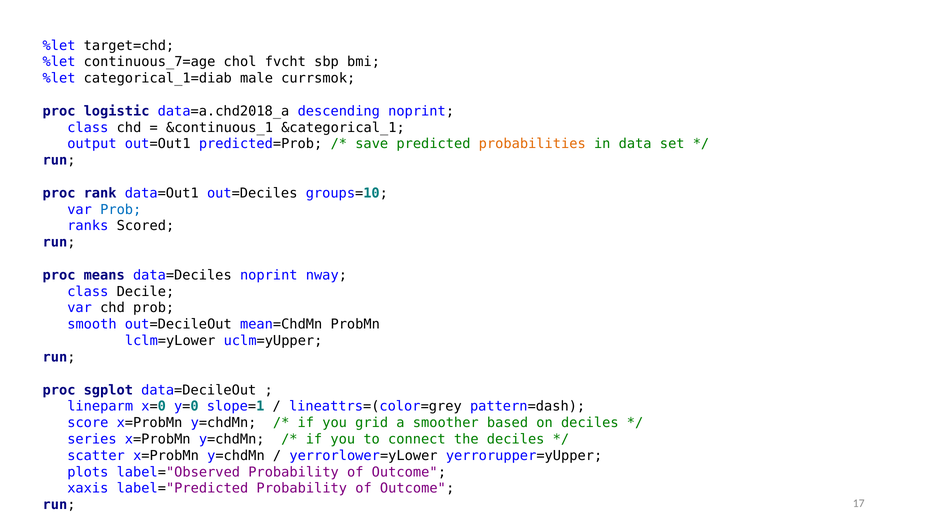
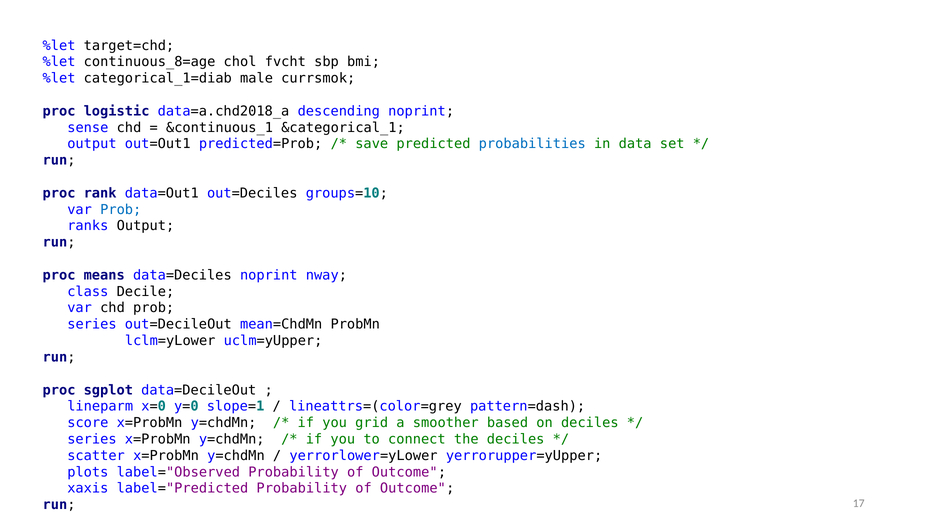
continuous_7=age: continuous_7=age -> continuous_8=age (150, 62)
class: class -> sense (88, 127)
probabilities colour: orange -> blue (532, 144)
ranks Scored: Scored -> Output (145, 226)
smooth: smooth -> series (92, 324)
